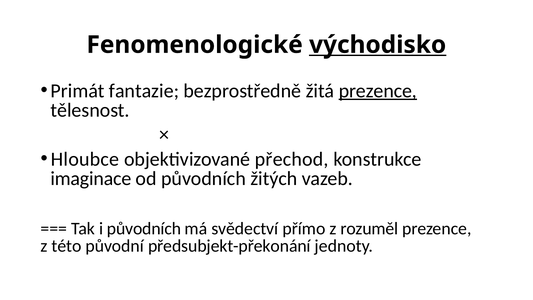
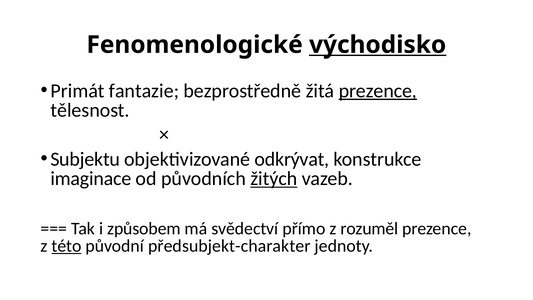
Hloubce: Hloubce -> Subjektu (85, 159)
přechod: přechod -> odkrývat (292, 159)
žitých underline: none -> present (274, 178)
i původních: původních -> způsobem (144, 228)
této underline: none -> present (67, 246)
předsubjekt-překonání: předsubjekt-překonání -> předsubjekt-charakter (229, 246)
